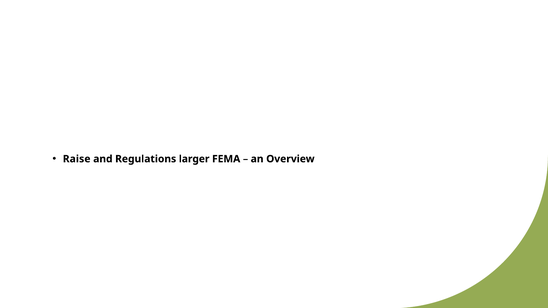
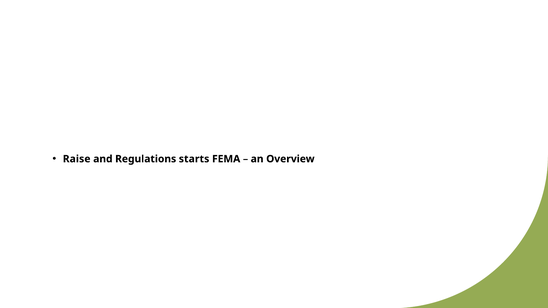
larger: larger -> starts (194, 159)
